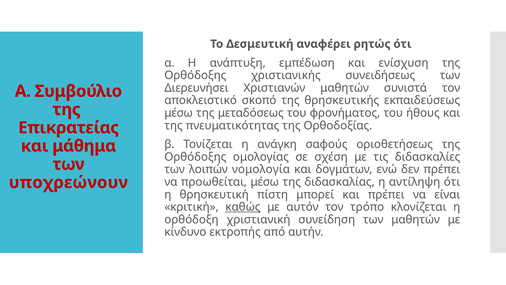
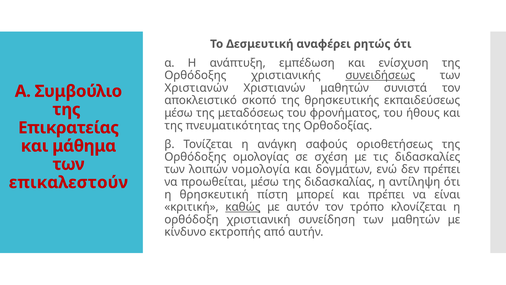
συνειδήσεως underline: none -> present (380, 75)
Διερευνήσει: Διερευνήσει -> Χριστιανών (196, 88)
υποχρεώνουν: υποχρεώνουν -> επικαλεστούν (68, 182)
